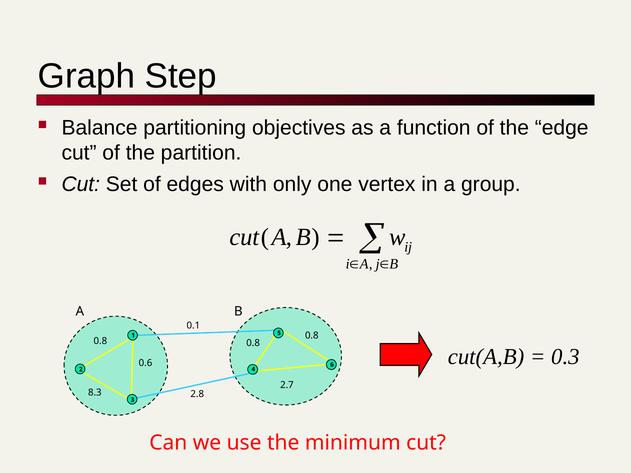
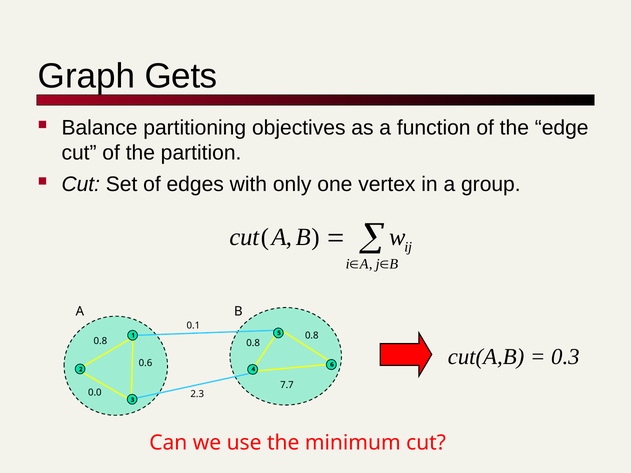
Step: Step -> Gets (181, 76)
2.7: 2.7 -> 7.7 (287, 385)
8.3: 8.3 -> 0.0 (95, 393)
2.8: 2.8 -> 2.3 (197, 394)
